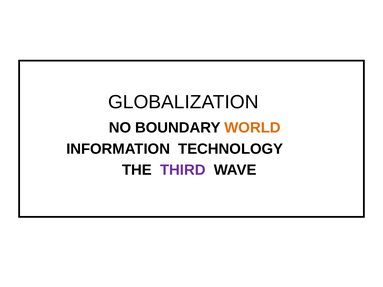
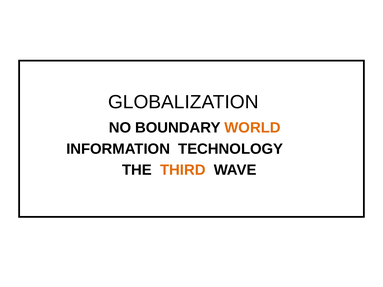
THIRD colour: purple -> orange (183, 170)
